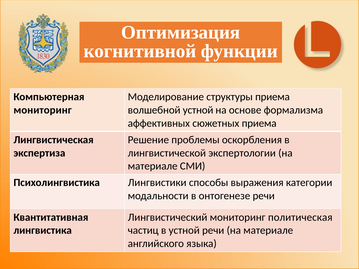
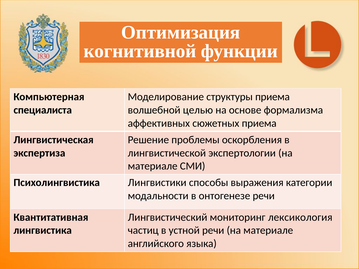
мониторинг: мониторинг -> специалиста (43, 110)
волшебной устной: устной -> целью (198, 110)
политическая: политическая -> лексикология (300, 217)
